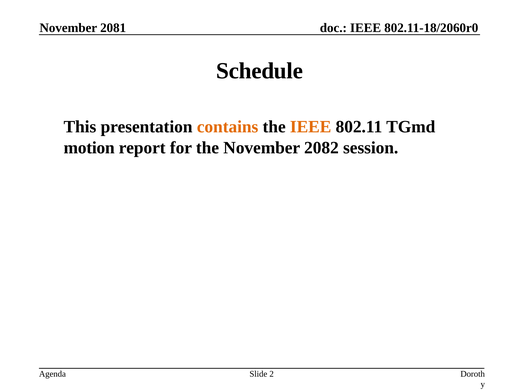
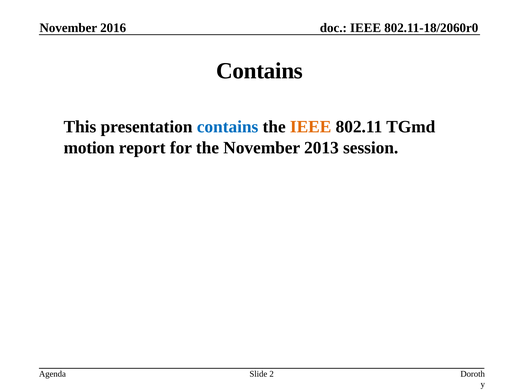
2081: 2081 -> 2016 (113, 28)
Schedule: Schedule -> Contains (260, 71)
contains colour: orange -> blue (228, 127)
2082: 2082 -> 2013 (321, 147)
